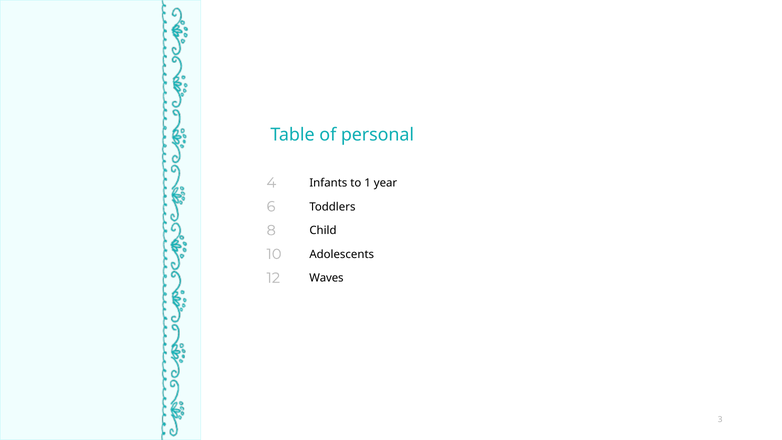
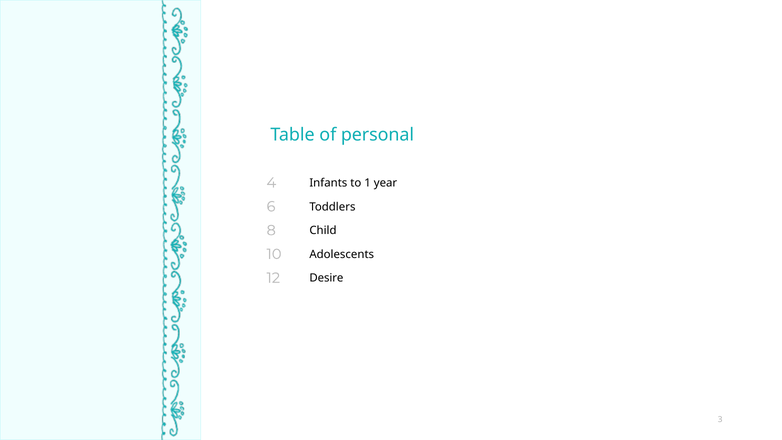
Waves: Waves -> Desire (326, 278)
